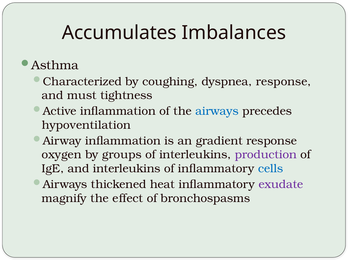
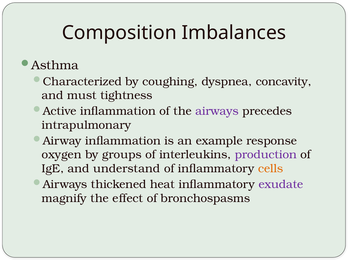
Accumulates: Accumulates -> Composition (119, 33)
dyspnea response: response -> concavity (284, 81)
airways colour: blue -> purple (217, 111)
hypoventilation: hypoventilation -> intrapulmonary (86, 125)
gradient: gradient -> example (219, 141)
and interleukins: interleukins -> understand (127, 169)
cells colour: blue -> orange (271, 169)
